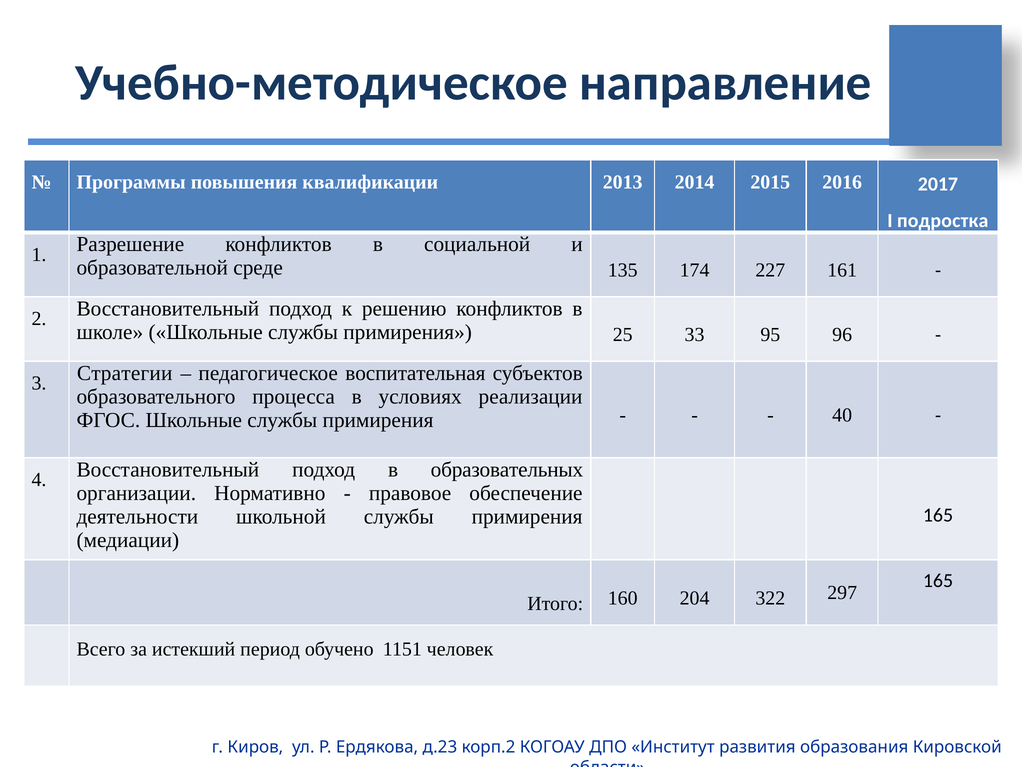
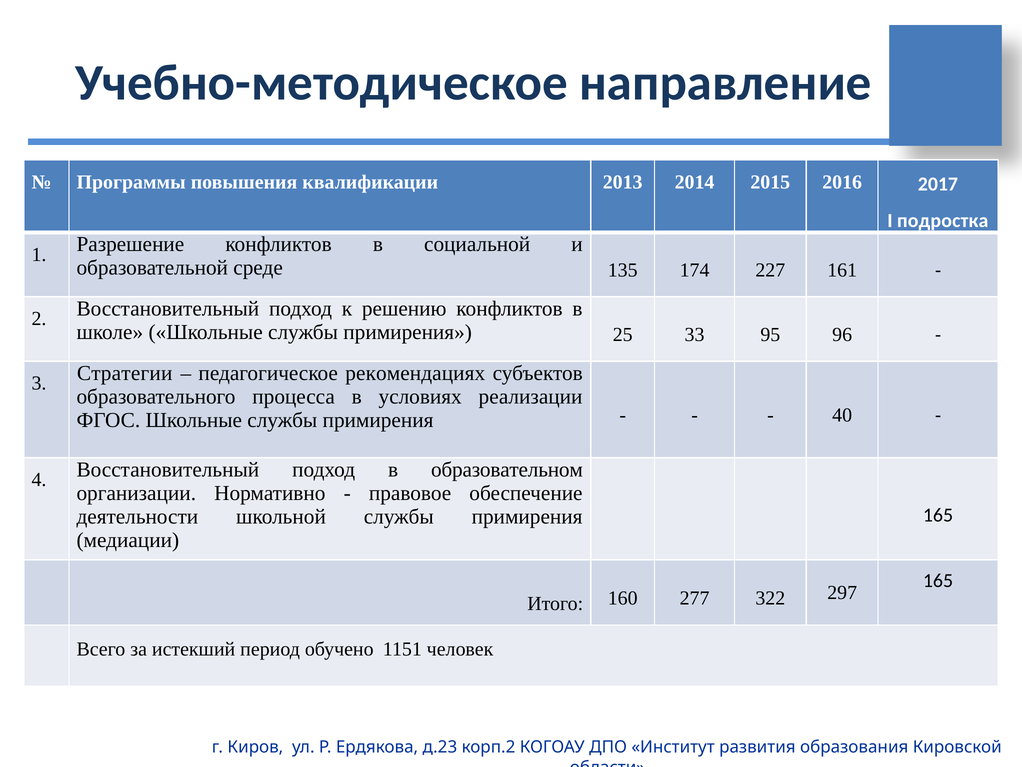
воспитательная: воспитательная -> рекомендациях (415, 373)
образовательных: образовательных -> образовательном (507, 469)
204: 204 -> 277 (695, 598)
